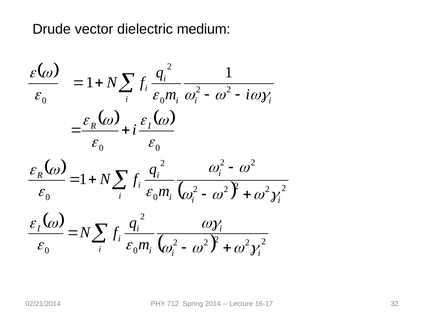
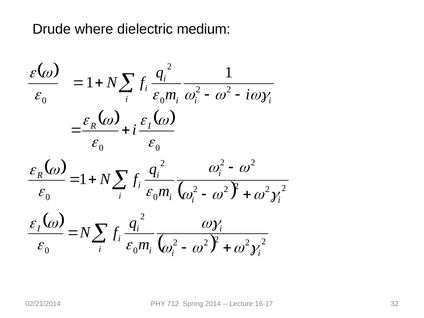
vector: vector -> where (94, 29)
